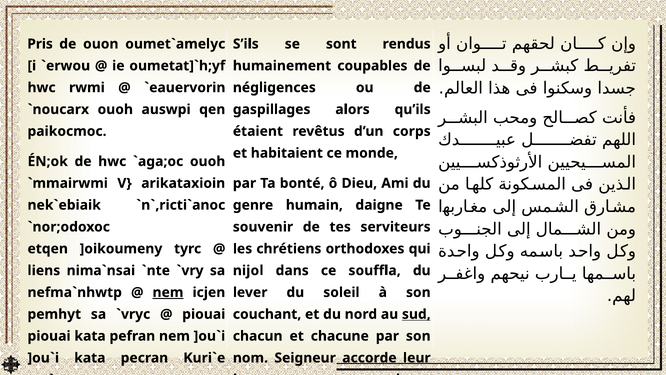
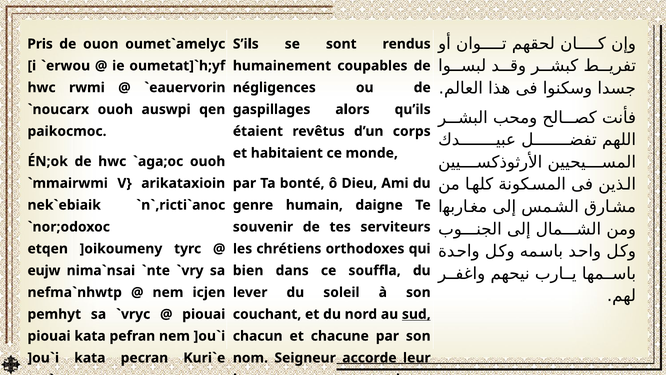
liens: liens -> eujw (44, 270)
nijol: nijol -> bien (248, 270)
nem underline: present -> none (168, 292)
